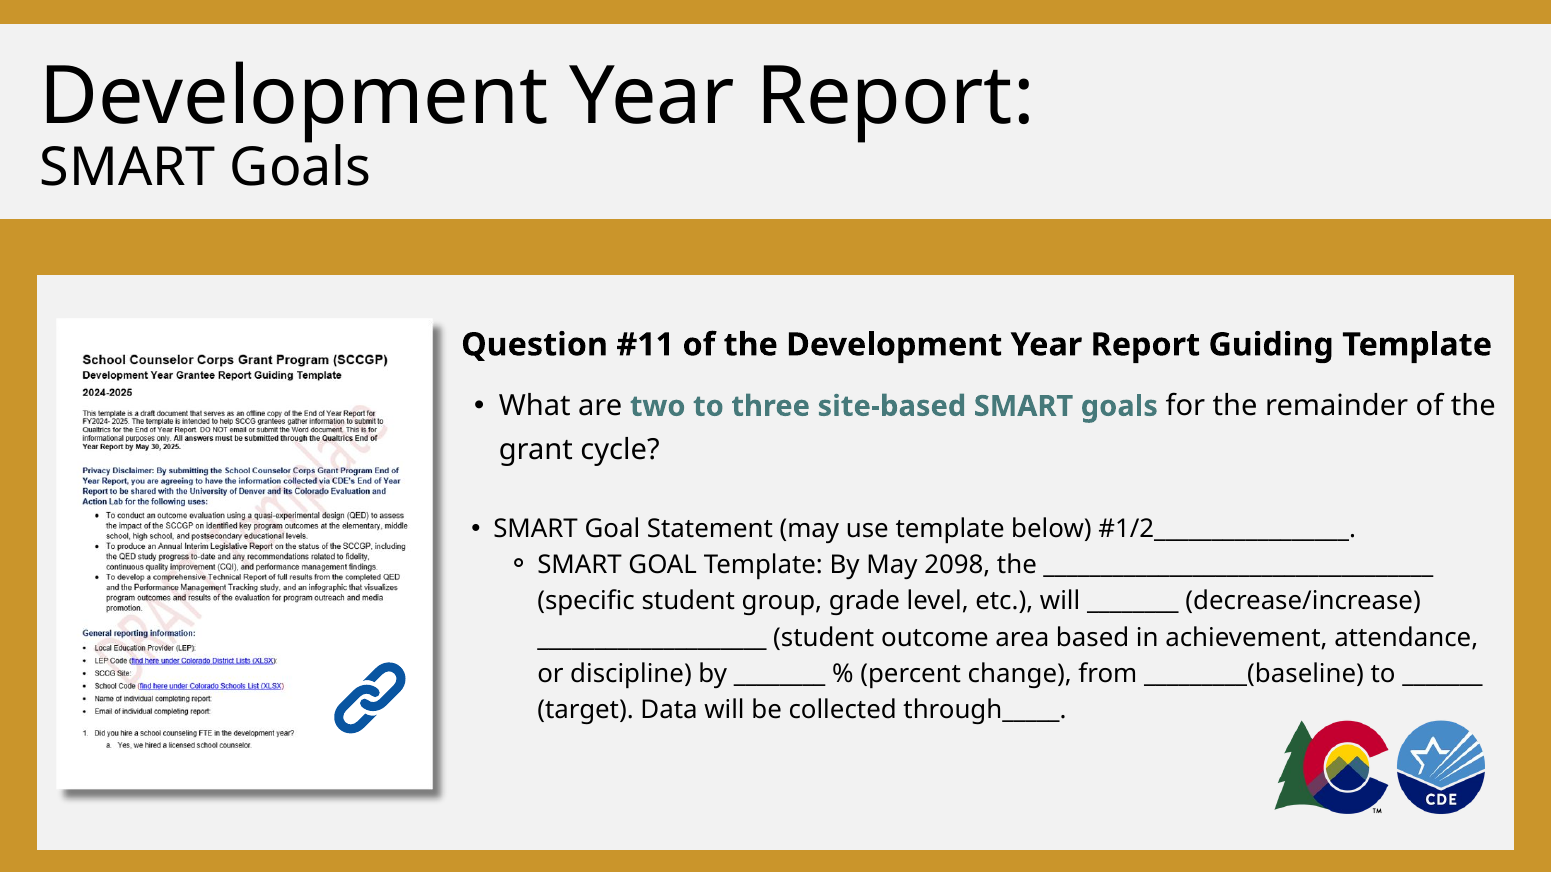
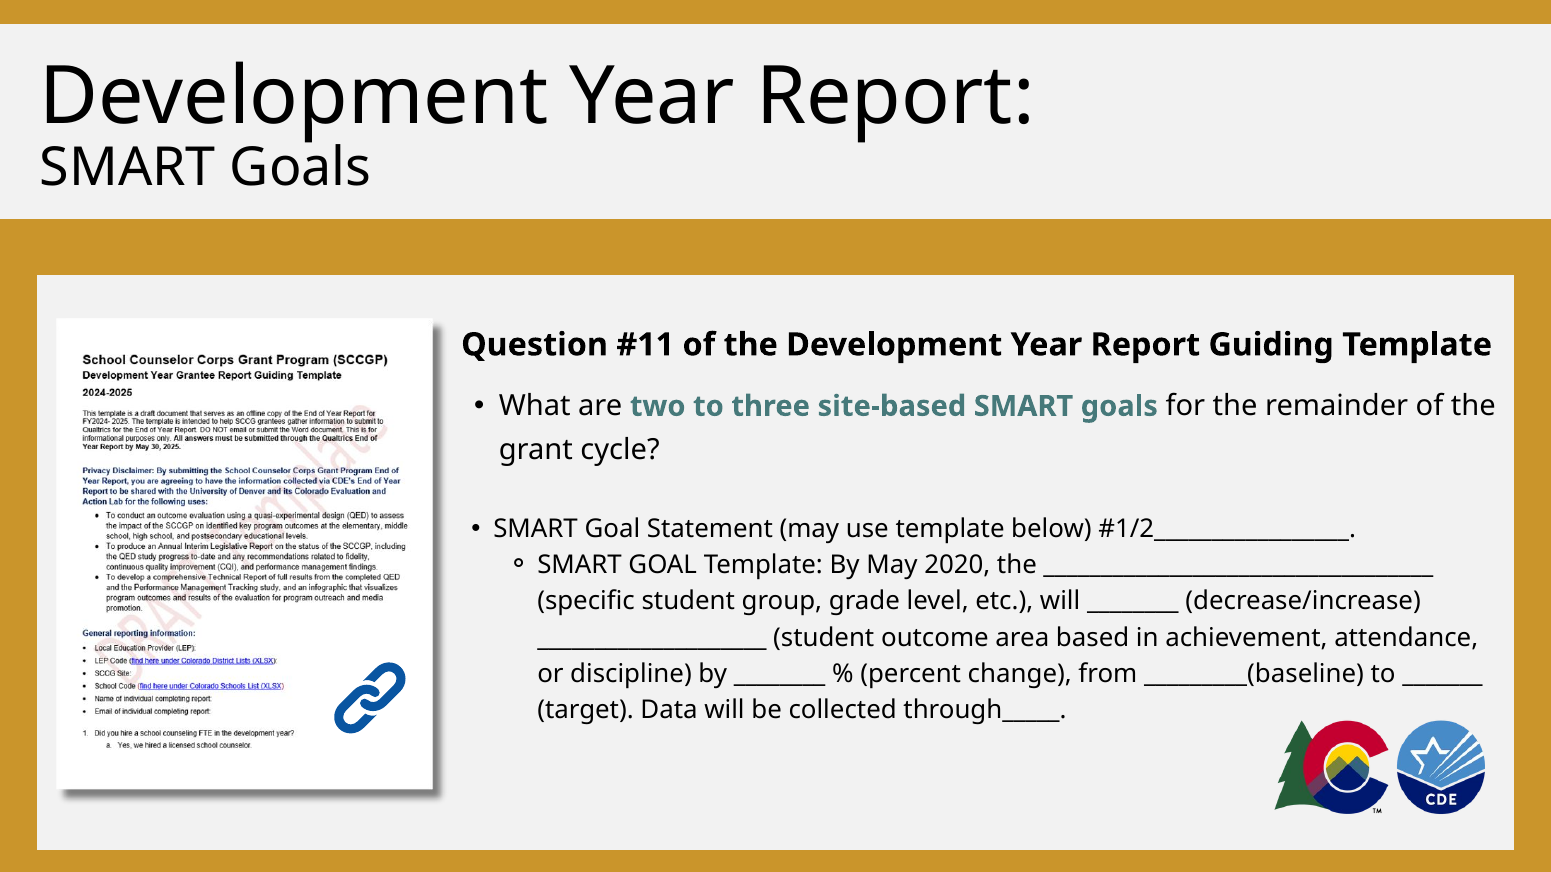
2098: 2098 -> 2020 (957, 565)
